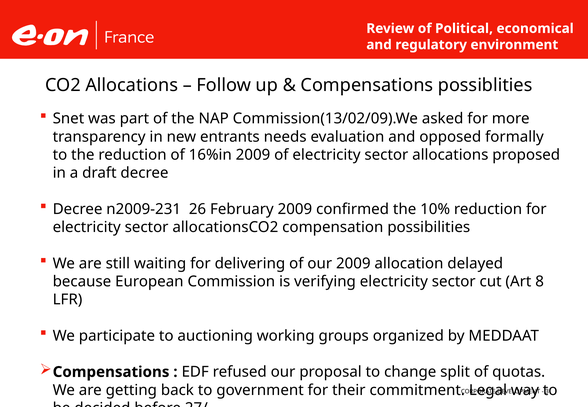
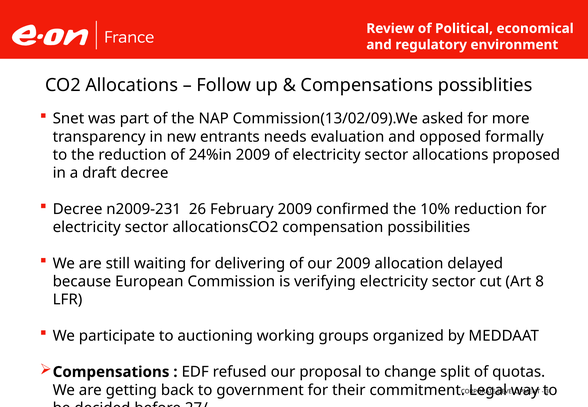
16%in: 16%in -> 24%in (210, 155)
